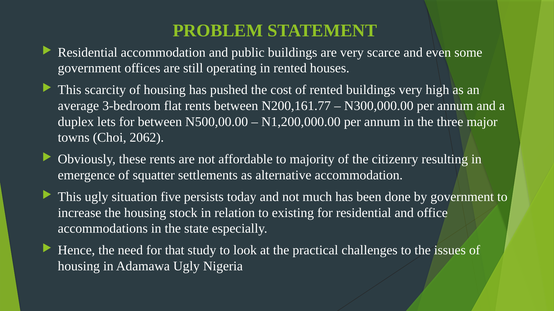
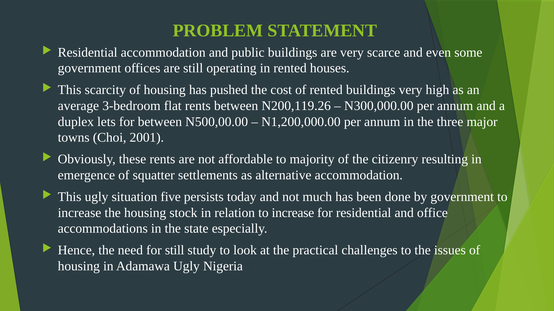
N200,161.77: N200,161.77 -> N200,119.26 (296, 106)
2062: 2062 -> 2001 (147, 138)
relation to existing: existing -> increase (293, 213)
for that: that -> still (175, 251)
